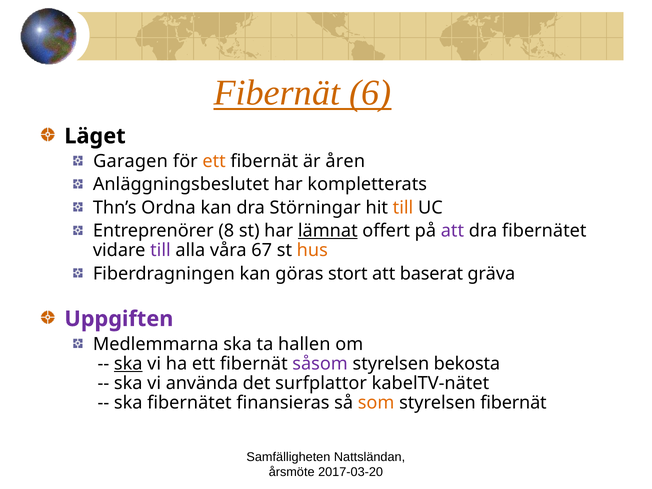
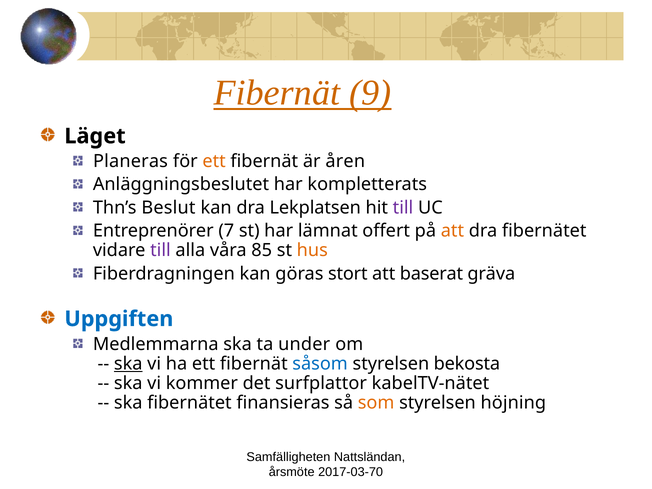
6: 6 -> 9 (370, 93)
Garagen: Garagen -> Planeras (131, 161)
Ordna: Ordna -> Beslut (168, 208)
Störningar: Störningar -> Lekplatsen (315, 208)
till colour: orange -> purple (403, 208)
8: 8 -> 7 (226, 231)
lämnat underline: present -> none (328, 231)
att colour: purple -> orange (452, 231)
67: 67 -> 85 (262, 250)
Uppgiften colour: purple -> blue (119, 319)
hallen: hallen -> under (304, 344)
såsom colour: purple -> blue (320, 364)
använda: använda -> kommer (202, 383)
styrelsen fibernät: fibernät -> höjning (513, 403)
2017-03-20: 2017-03-20 -> 2017-03-70 (351, 472)
